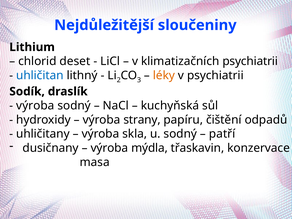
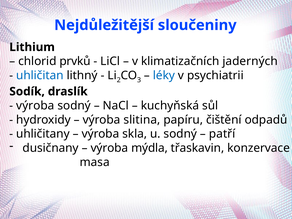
deset: deset -> prvků (75, 61)
klimatizačních psychiatrii: psychiatrii -> jaderných (250, 61)
léky colour: orange -> blue (164, 75)
strany: strany -> slitina (142, 120)
